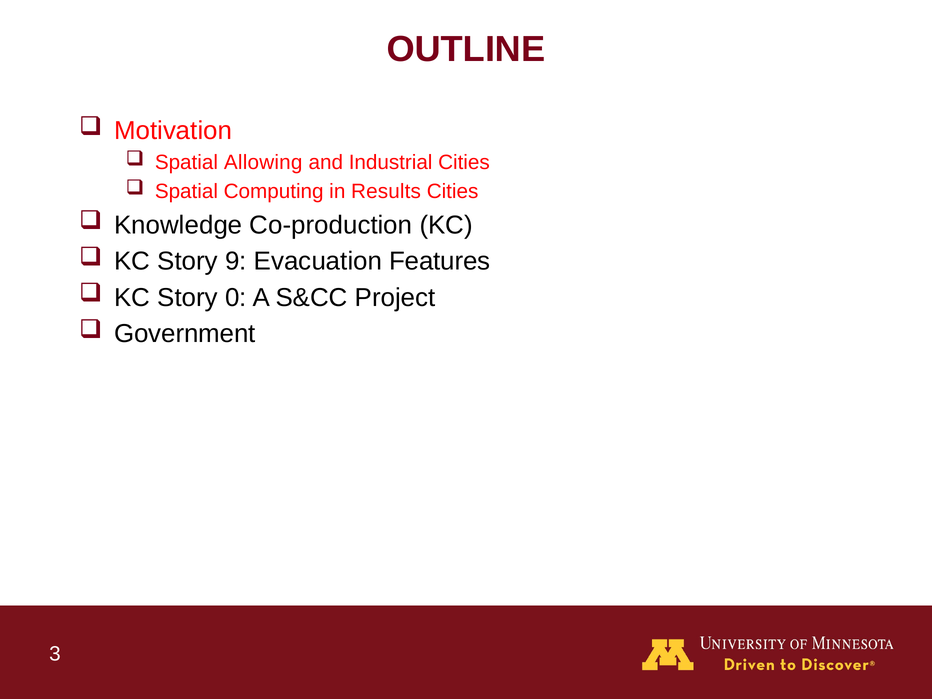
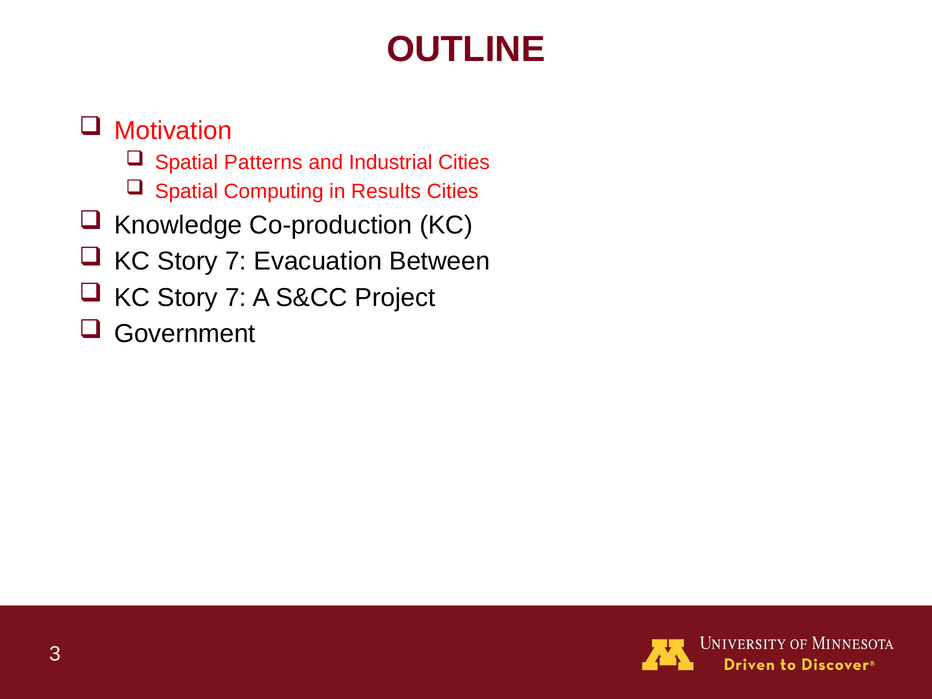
Allowing: Allowing -> Patterns (263, 162)
9: 9 -> 7 (236, 261)
Features: Features -> Between (440, 261)
0: 0 -> 7 (236, 297)
